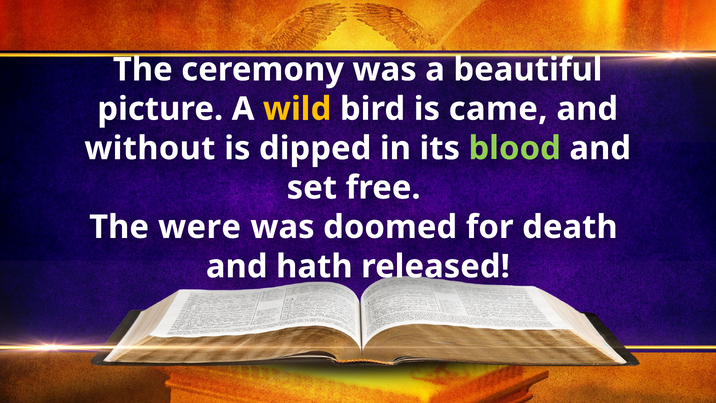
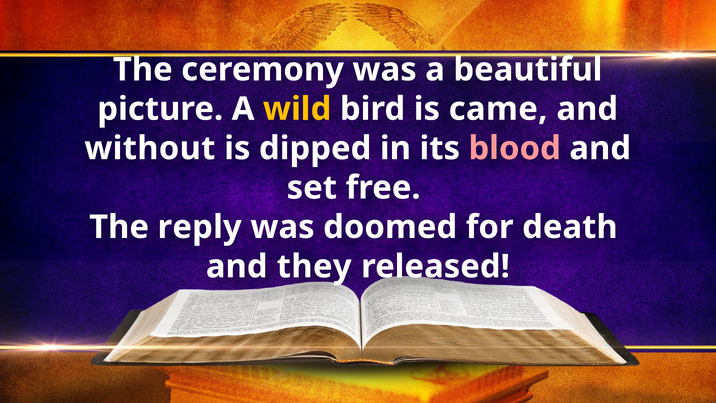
blood colour: light green -> pink (515, 148)
were: were -> reply (200, 227)
hath: hath -> they (314, 266)
